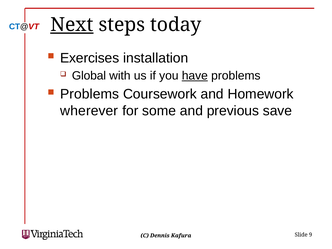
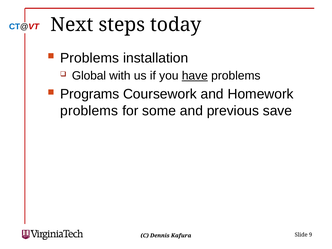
Next underline: present -> none (72, 25)
Exercises: Exercises -> Problems (90, 58)
Problems: Problems -> Programs (90, 94)
wherever: wherever -> problems (89, 111)
